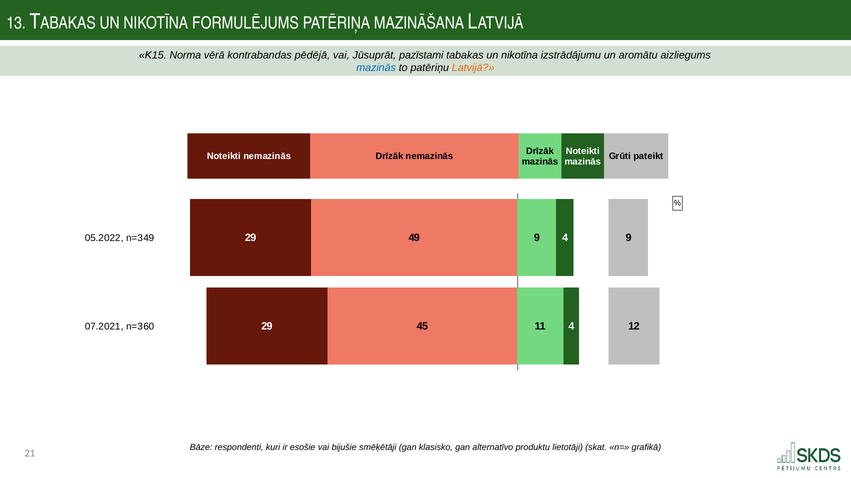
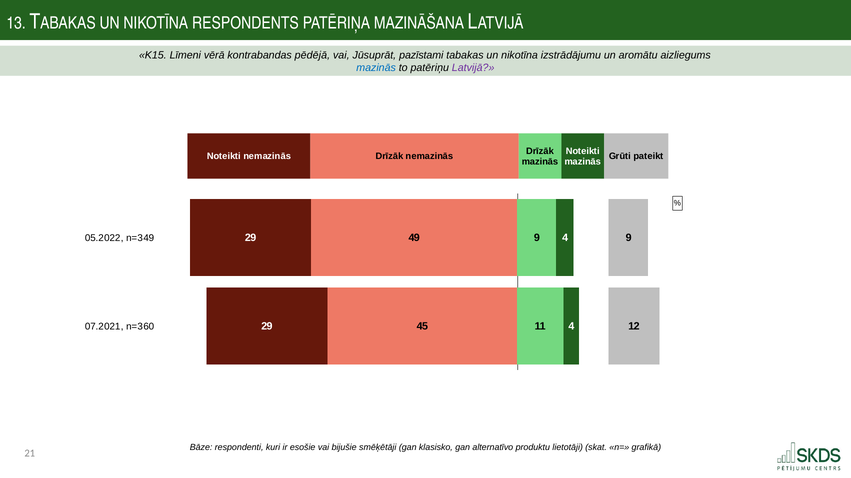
FORMULĒJUMS: FORMULĒJUMS -> RESPONDENTS (245, 23)
Norma: Norma -> Līmeni (185, 55)
Latvijā colour: orange -> purple (473, 68)
